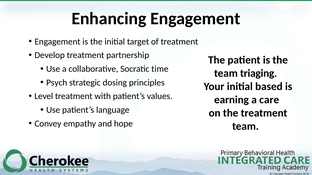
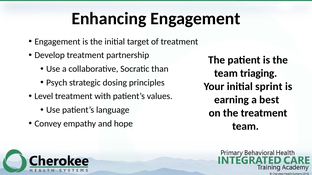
time: time -> than (160, 69)
based: based -> sprint (269, 87)
care: care -> best (269, 100)
